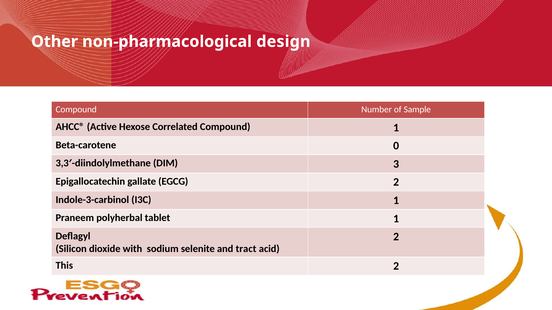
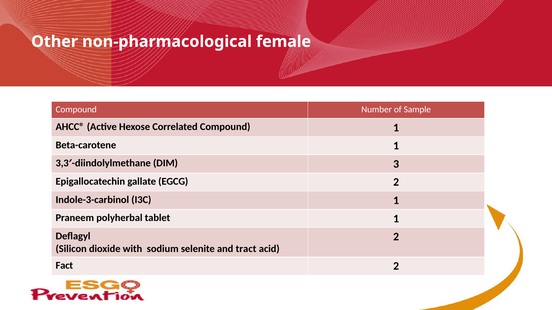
design: design -> female (284, 42)
Beta-carotene 0: 0 -> 1 (396, 146)
This: This -> Fact (64, 266)
